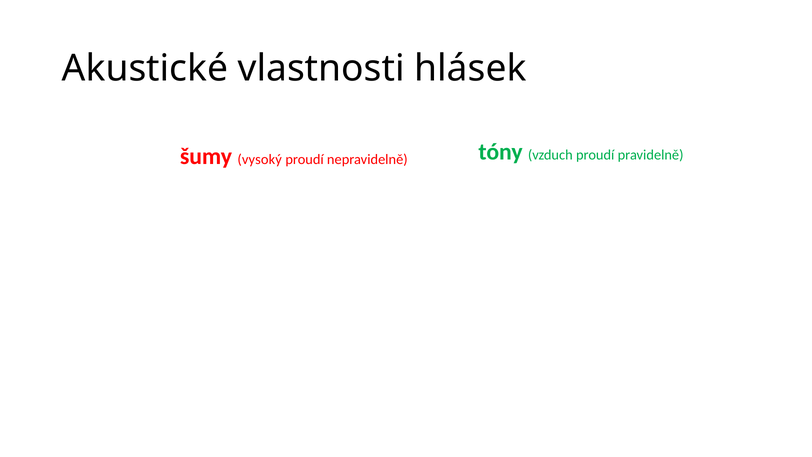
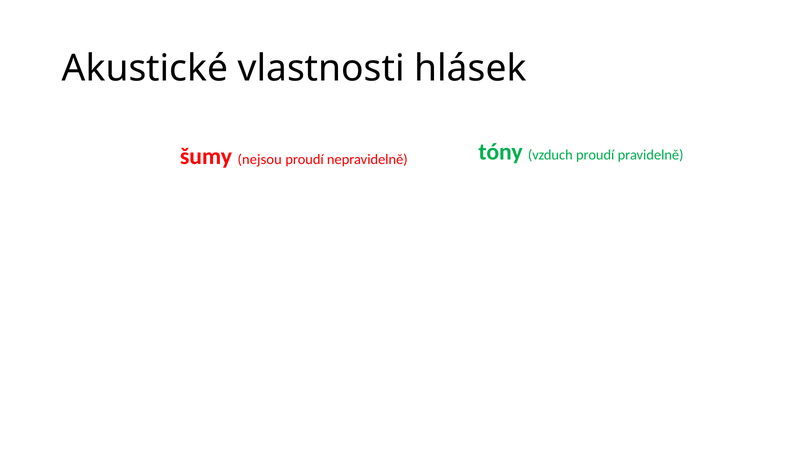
vysoký: vysoký -> nejsou (260, 159)
